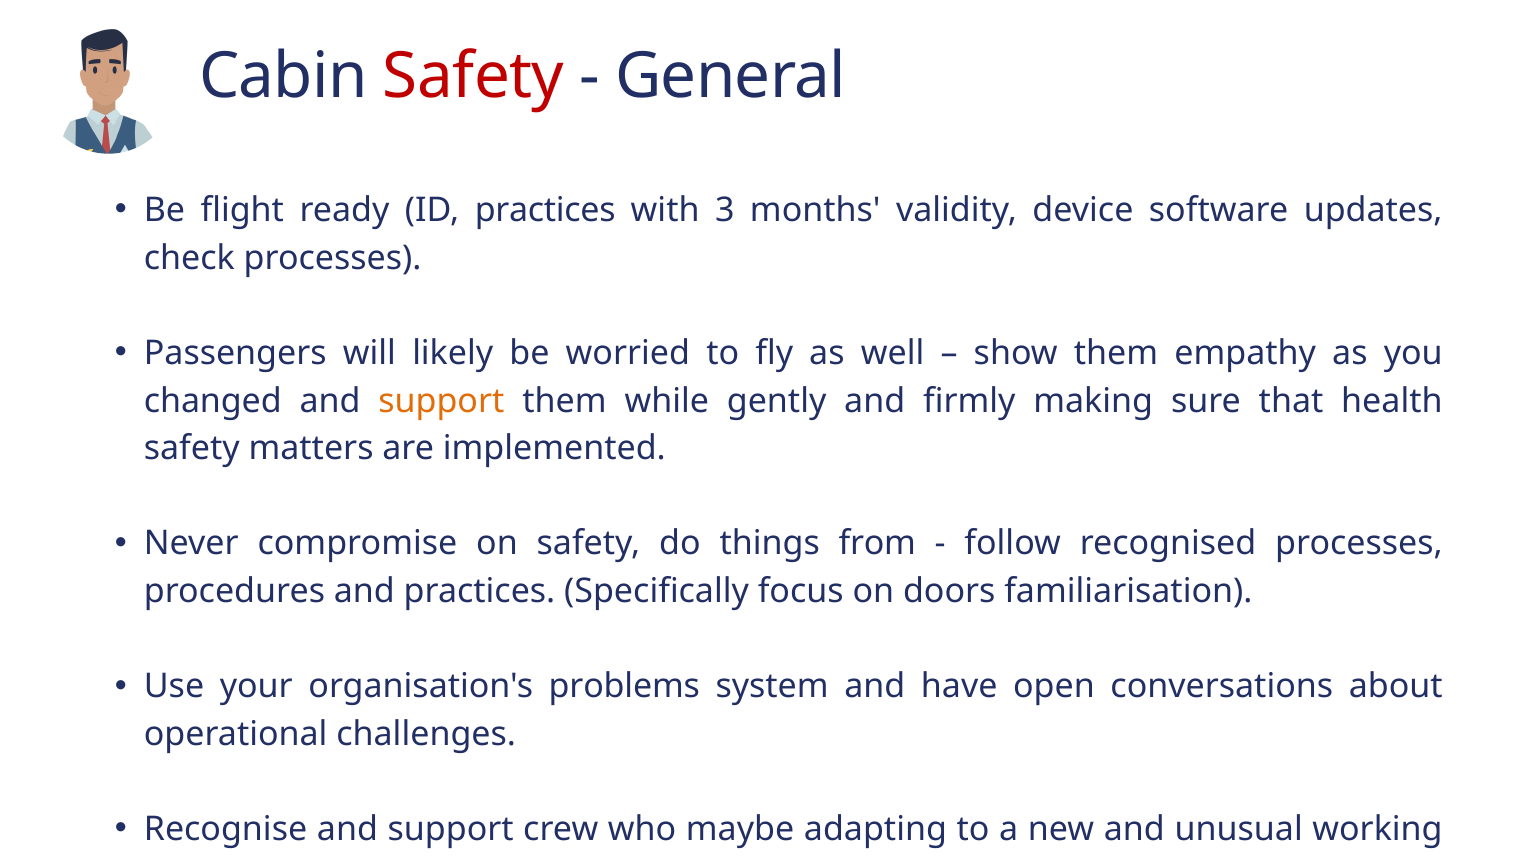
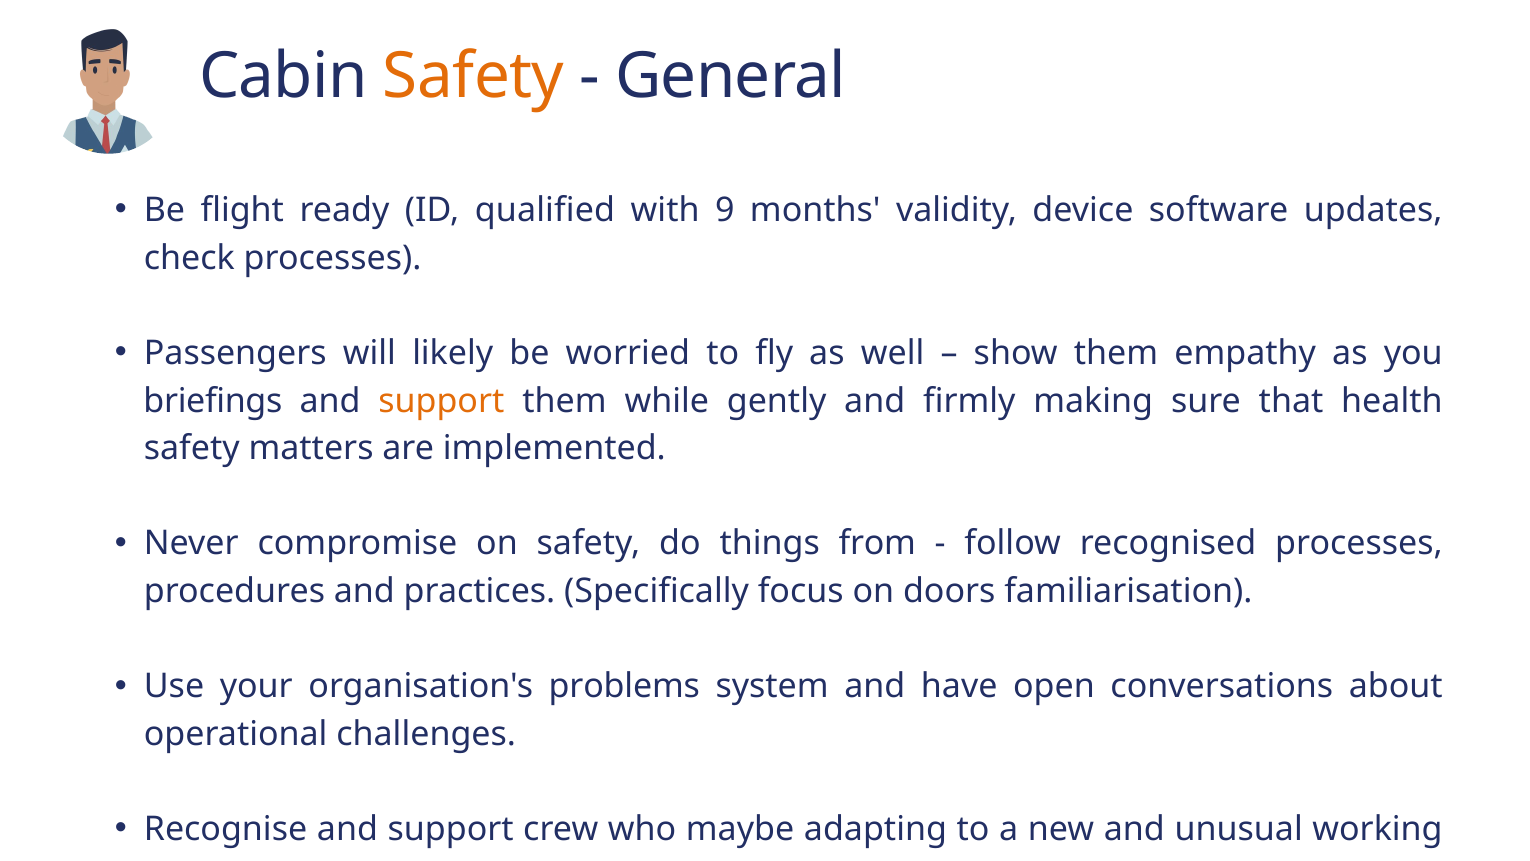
Safety colour: red -> orange (474, 76)
ID practices: practices -> qualified (545, 210)
3: 3 -> 9 (725, 210)
changed: changed -> briefings (213, 401)
